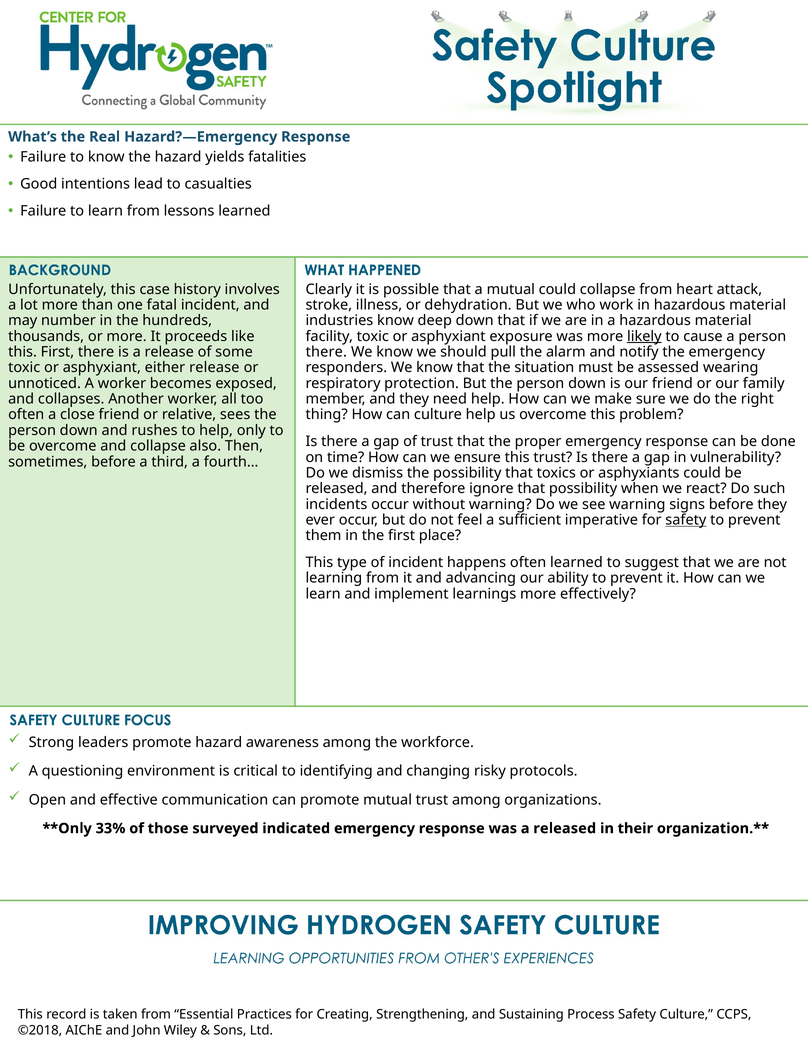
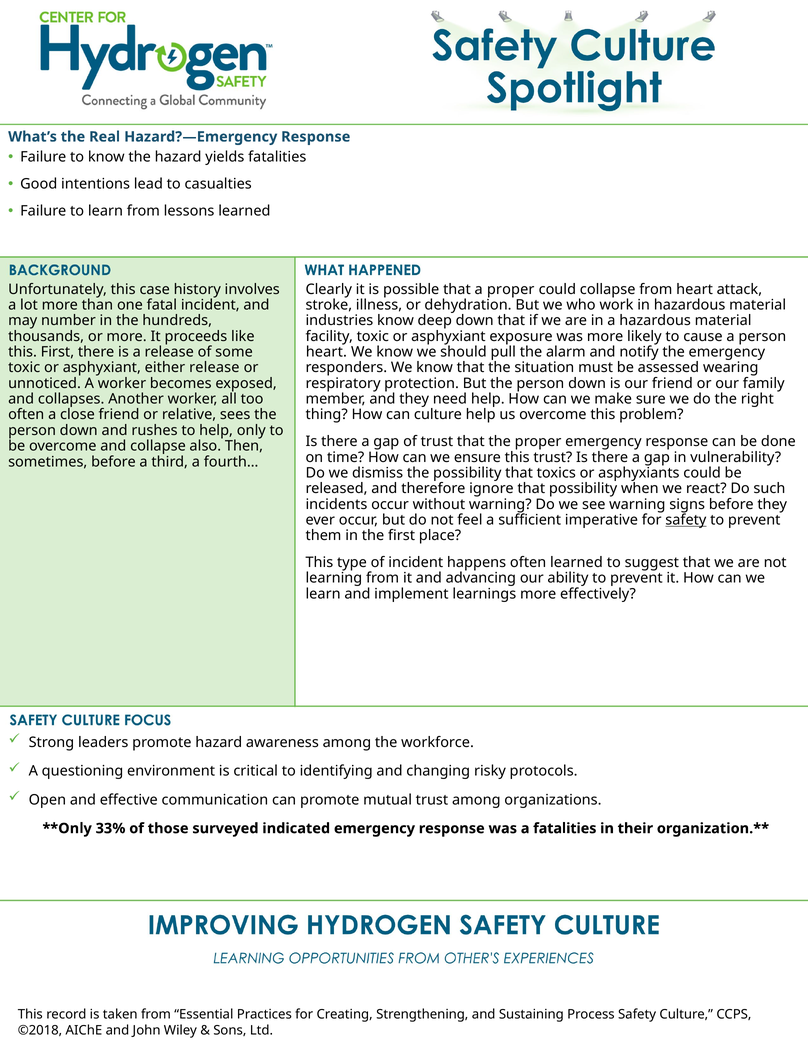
a mutual: mutual -> proper (511, 290)
likely underline: present -> none (644, 337)
there: there -> heart (326, 352)
a released: released -> fatalities (565, 829)
